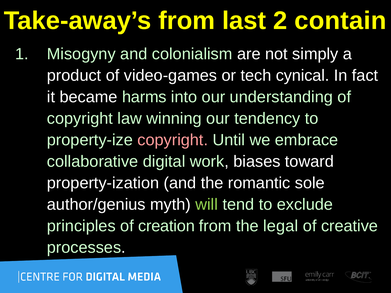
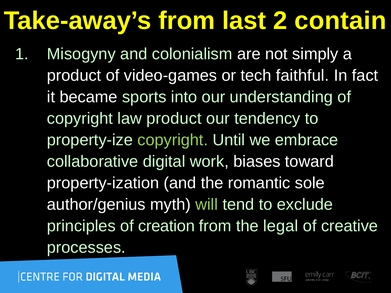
cynical: cynical -> faithful (303, 76)
harms: harms -> sports (144, 97)
law winning: winning -> product (174, 119)
copyright colour: pink -> light green (173, 140)
